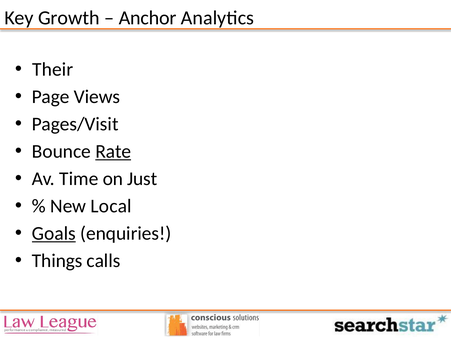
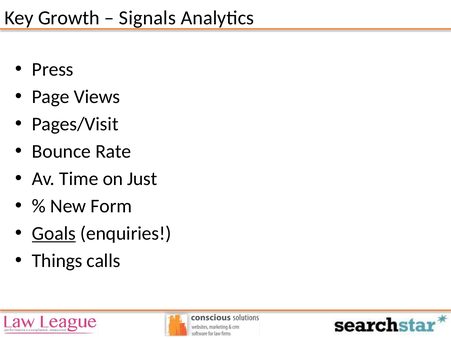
Anchor: Anchor -> Signals (147, 18)
Their: Their -> Press (53, 70)
Rate underline: present -> none (113, 152)
Local: Local -> Form (111, 206)
